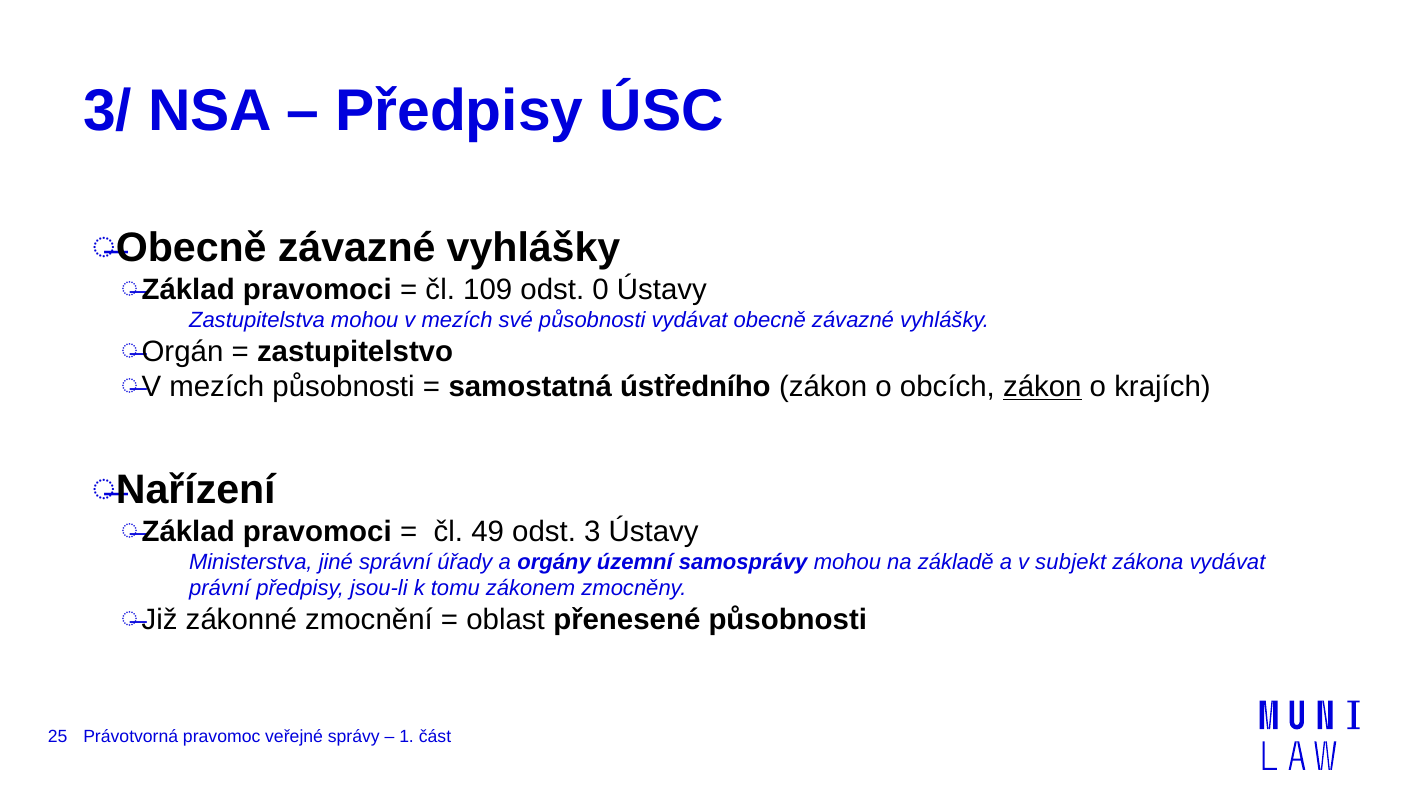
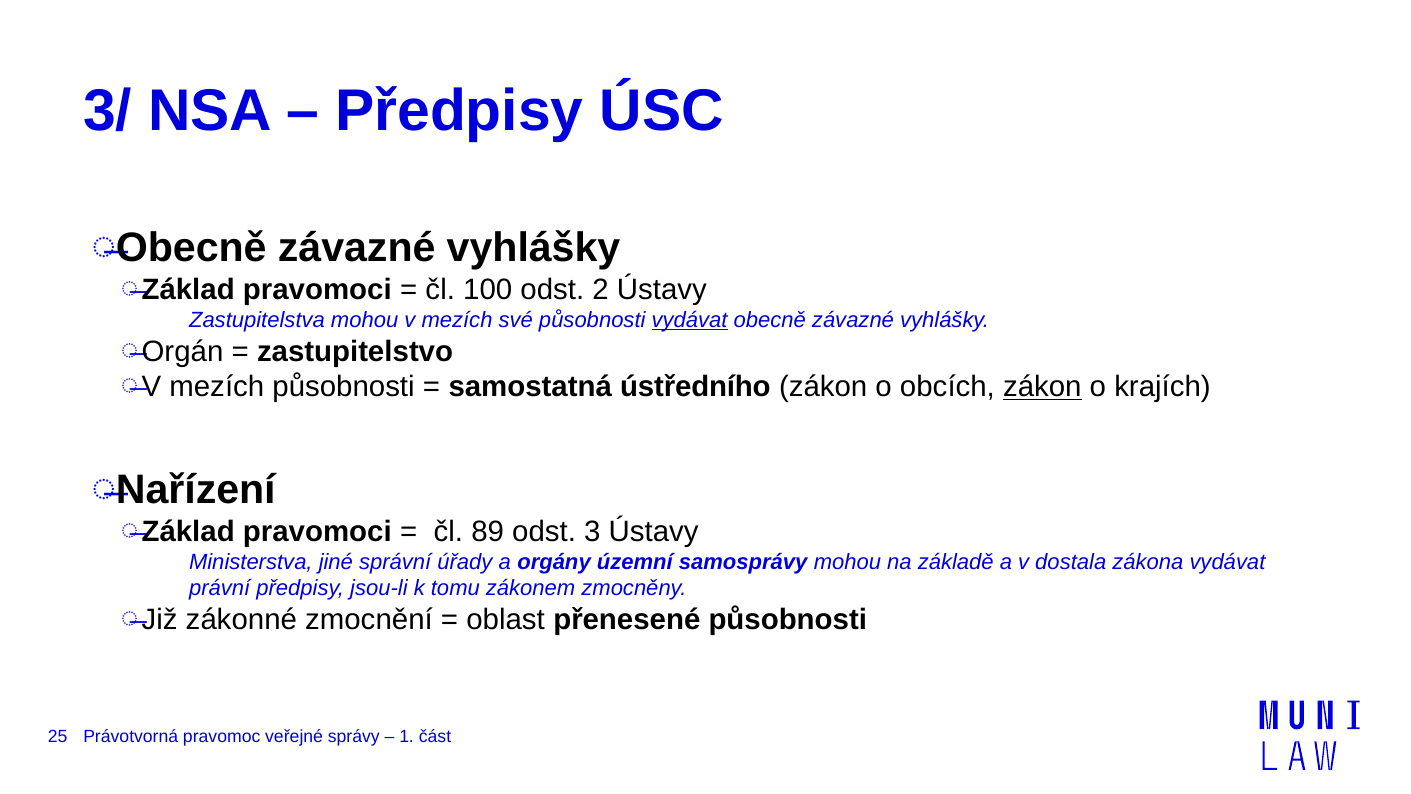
109: 109 -> 100 (488, 290)
0: 0 -> 2 (600, 290)
vydávat underline: none -> present (690, 320)
49: 49 -> 89 (488, 531)
subjekt: subjekt -> dostala (1071, 562)
